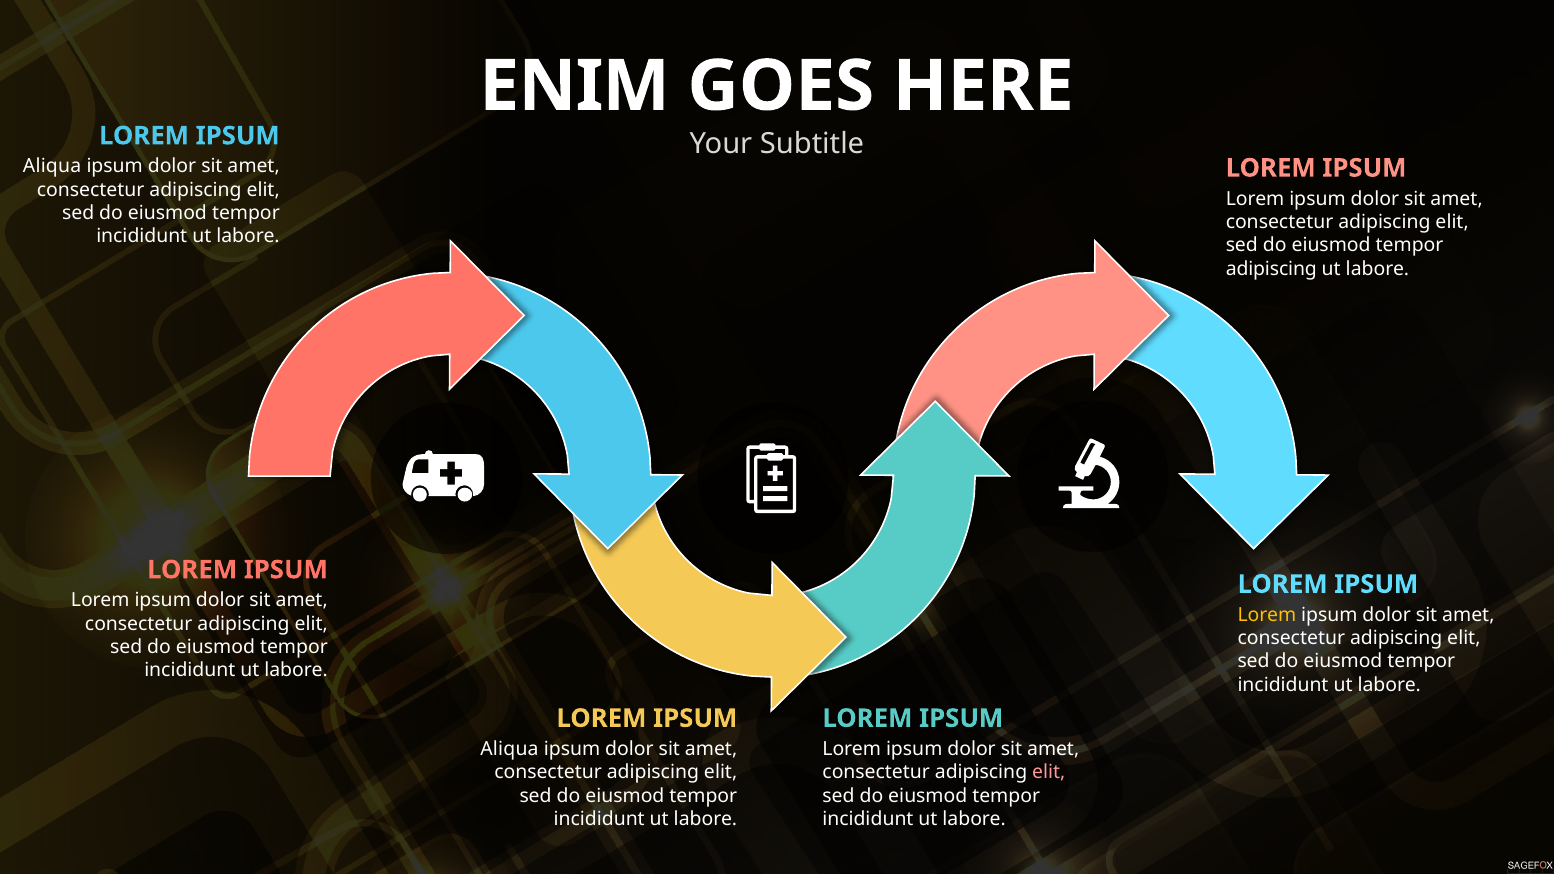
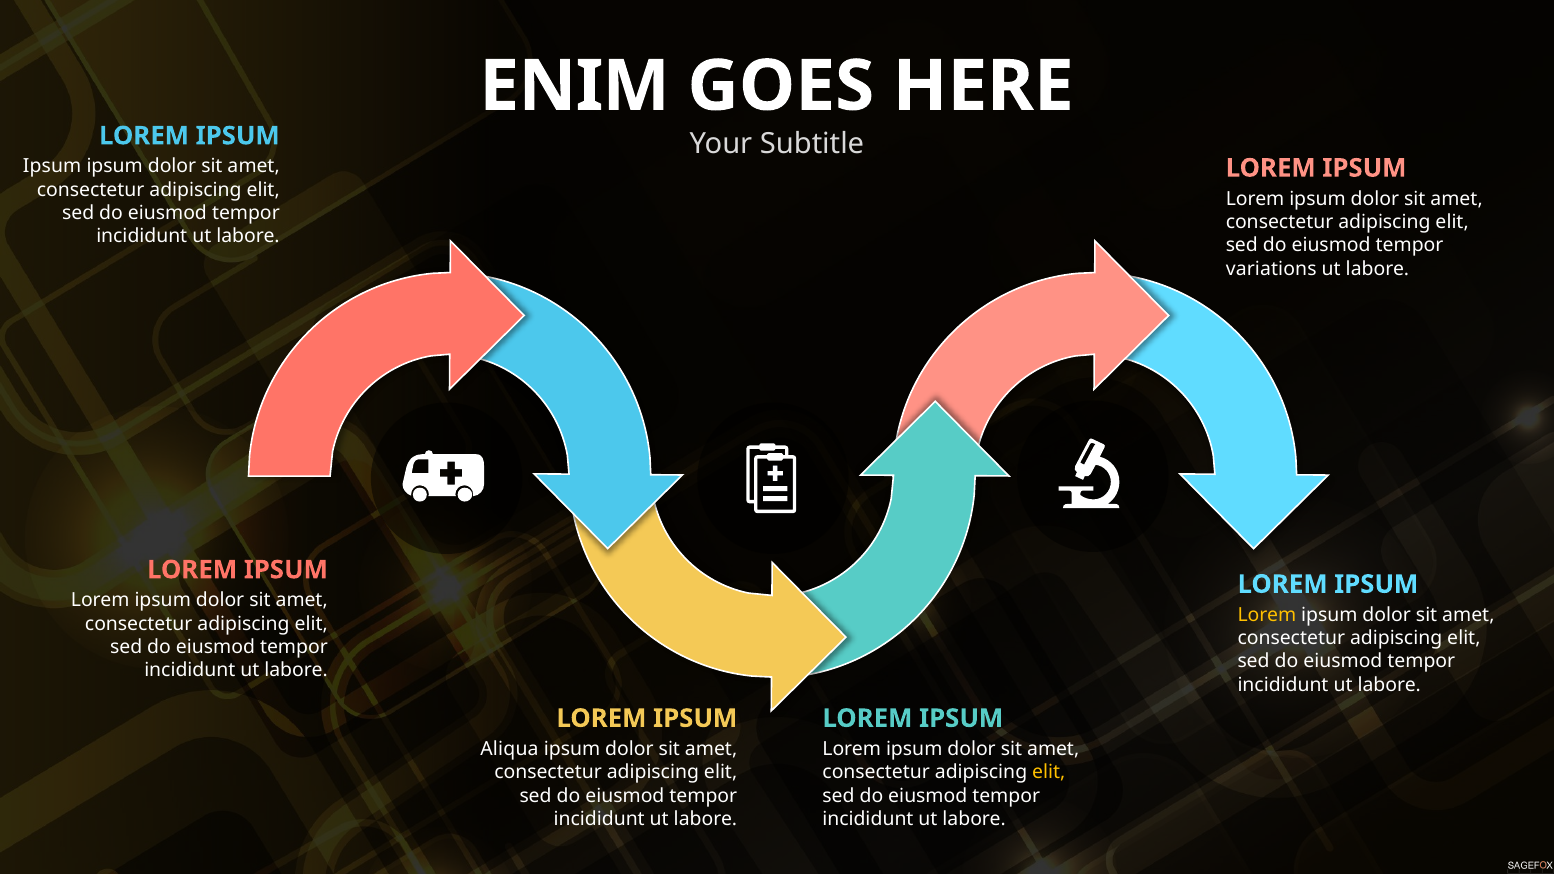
Aliqua: Aliqua -> Ipsum (52, 166)
adipiscing: adipiscing -> variations (1271, 269)
elit colour: pink -> yellow (1049, 772)
